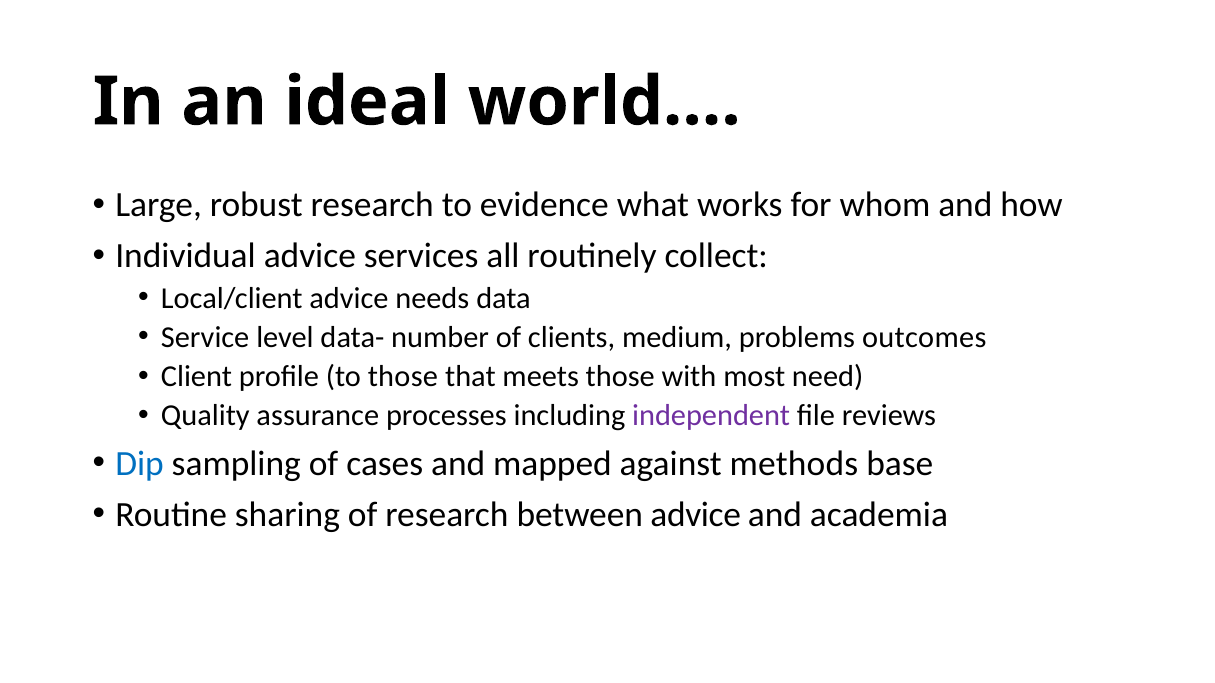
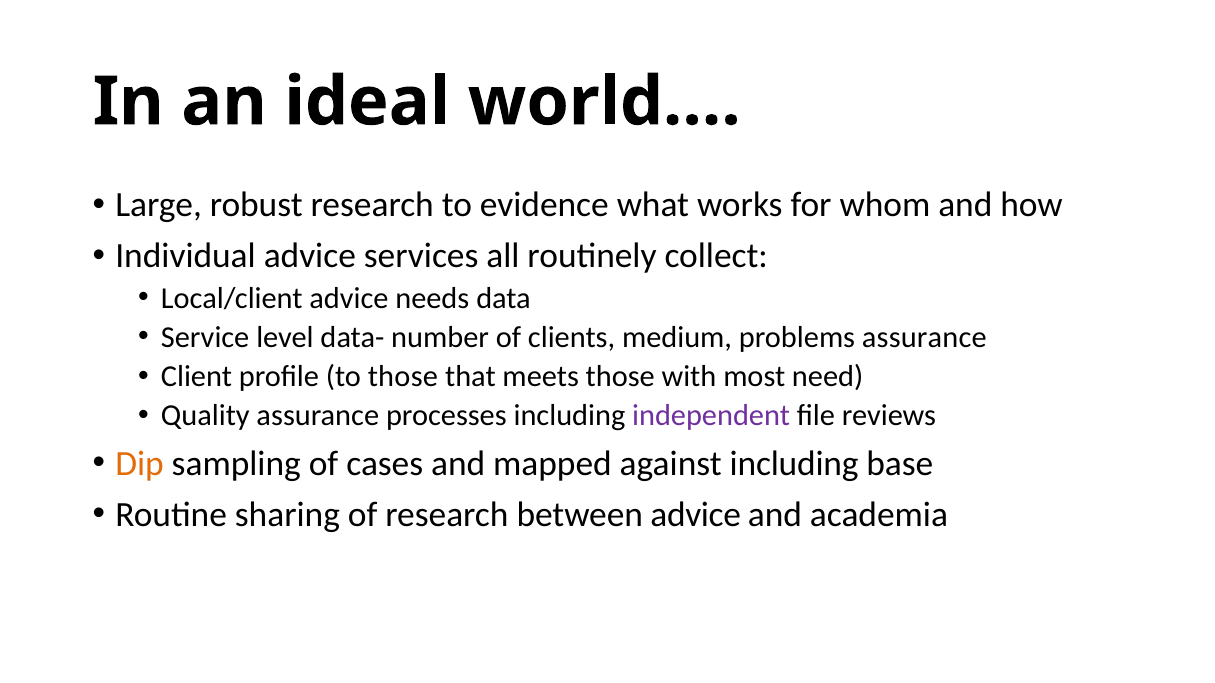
problems outcomes: outcomes -> assurance (924, 337)
Dip colour: blue -> orange (140, 464)
against methods: methods -> including (794, 464)
